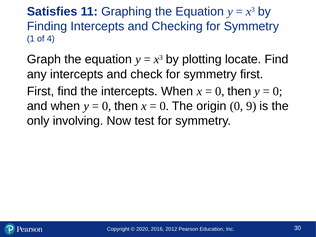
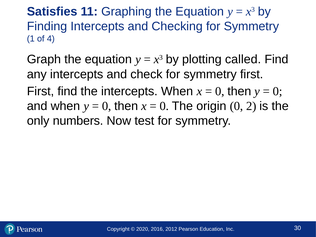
locate: locate -> called (243, 59)
9: 9 -> 2 (251, 106)
involving: involving -> numbers (78, 121)
